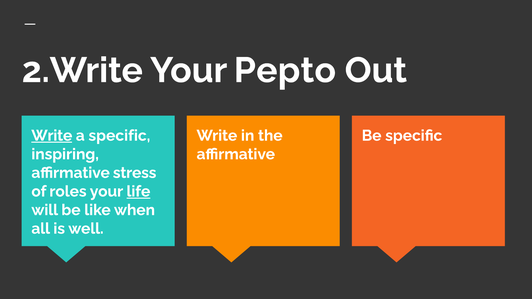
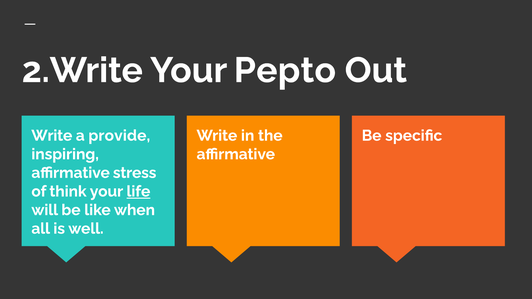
Write underline: present -> none (52, 136)
a specific: specific -> provide (119, 136)
roles: roles -> think (68, 192)
